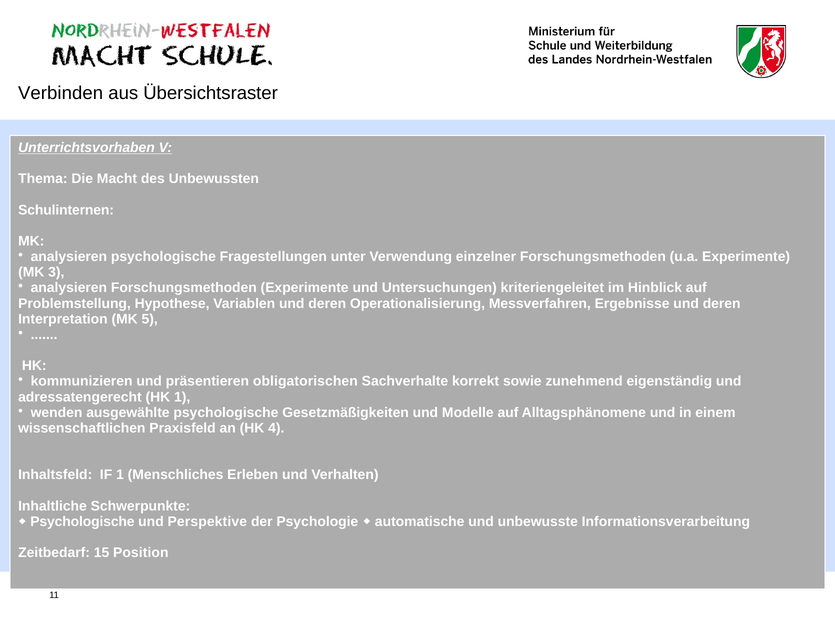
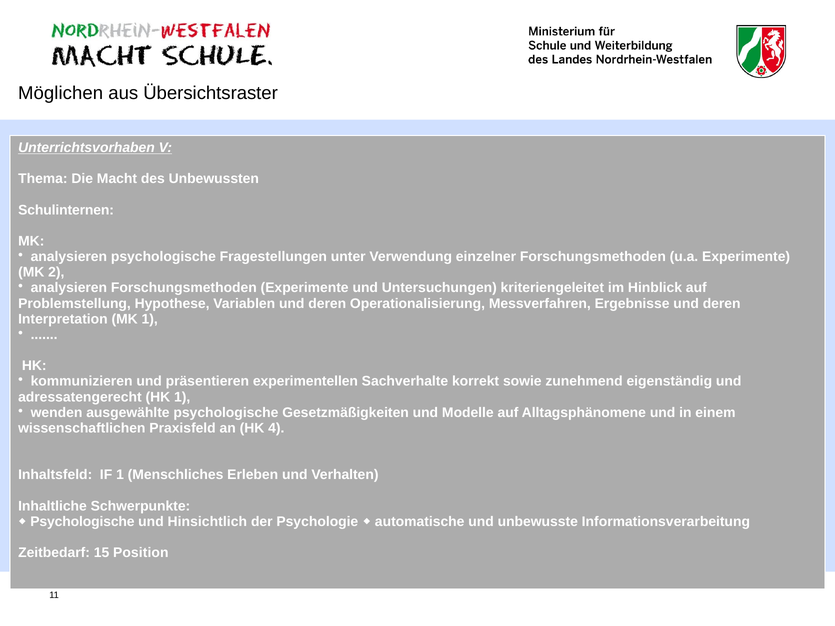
Verbinden: Verbinden -> Möglichen (61, 93)
3: 3 -> 2 (56, 272)
MK 5: 5 -> 1 (150, 319)
obligatorischen: obligatorischen -> experimentellen (305, 382)
Perspektive: Perspektive -> Hinsichtlich (207, 522)
